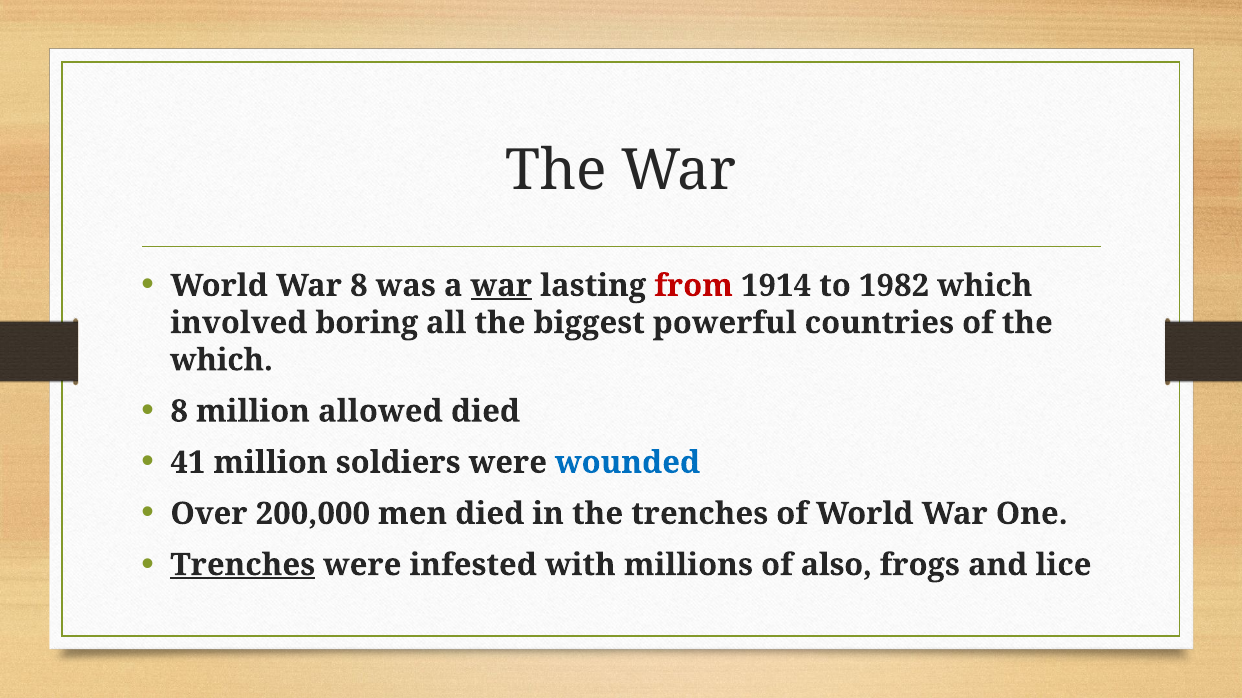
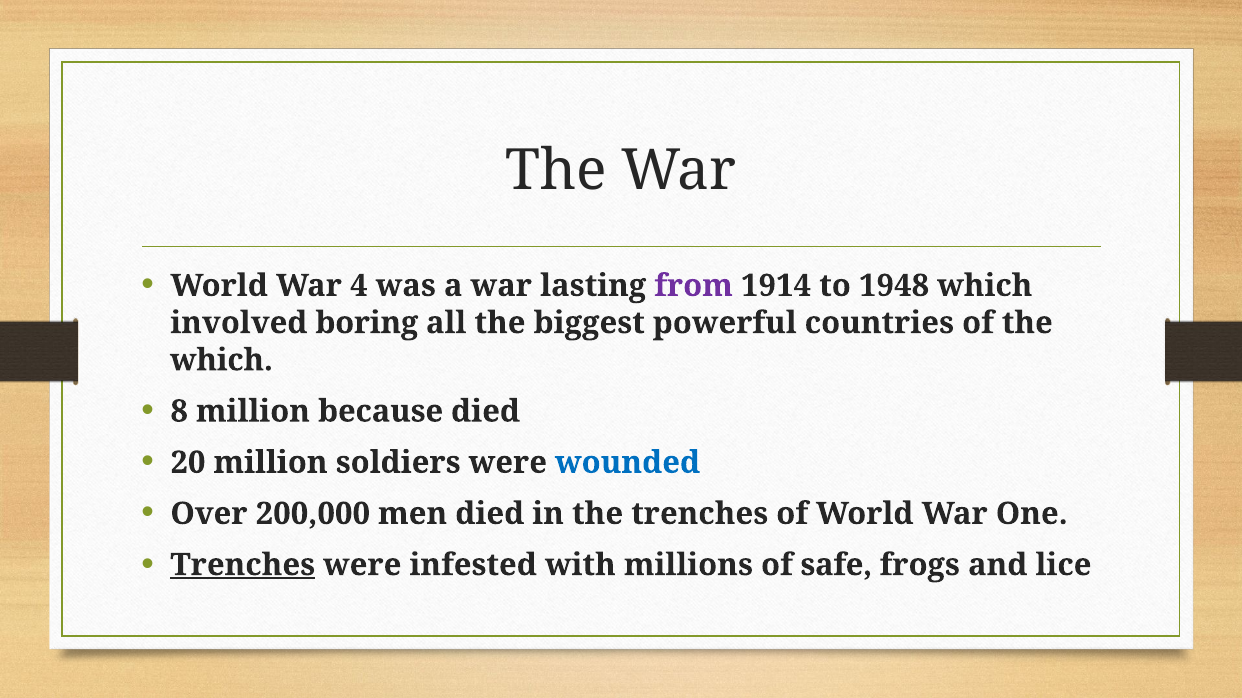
War 8: 8 -> 4 (359, 286)
war underline: present -> none (501, 286)
from colour: red -> purple (694, 286)
1982: 1982 -> 1948 (894, 286)
allowed: allowed -> because (381, 412)
41: 41 -> 20 (188, 463)
also: also -> safe (836, 565)
